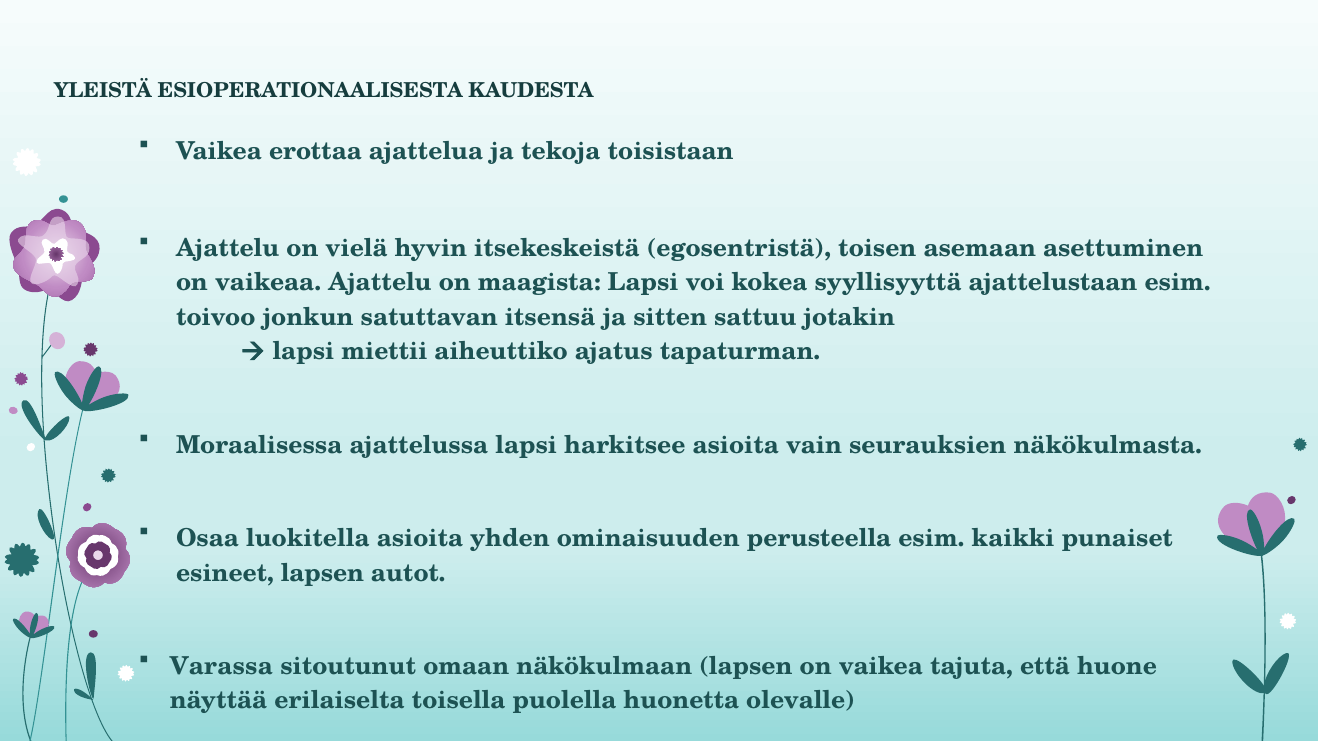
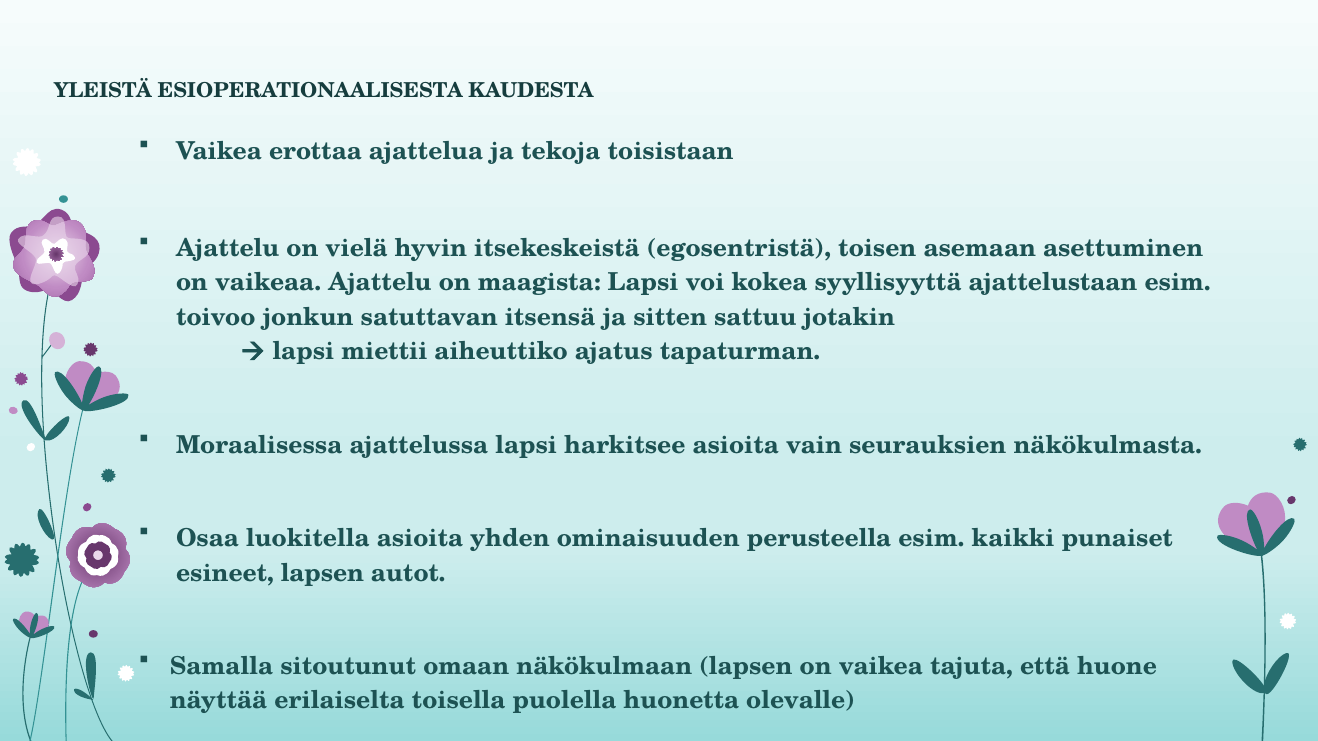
Varassa: Varassa -> Samalla (221, 667)
